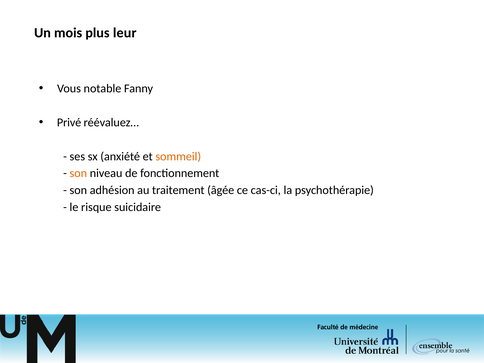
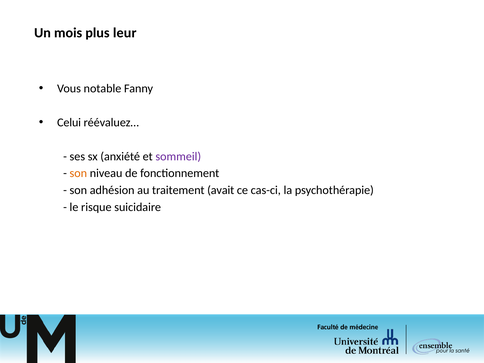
Privé: Privé -> Celui (69, 122)
sommeil colour: orange -> purple (178, 156)
âgée: âgée -> avait (221, 190)
